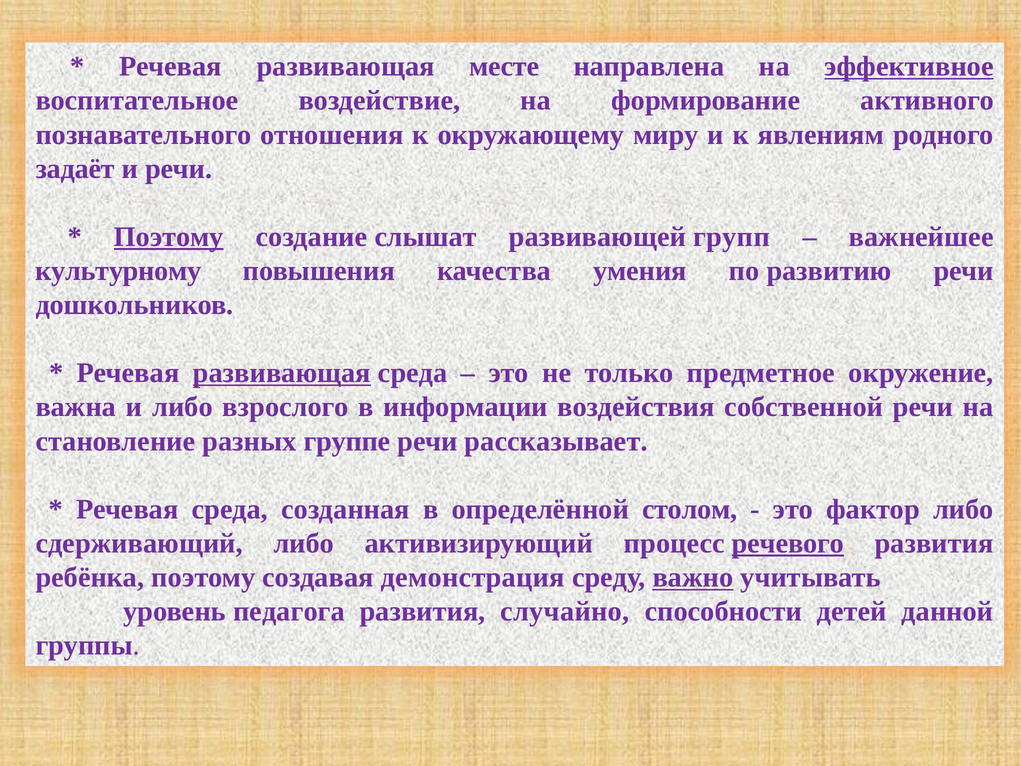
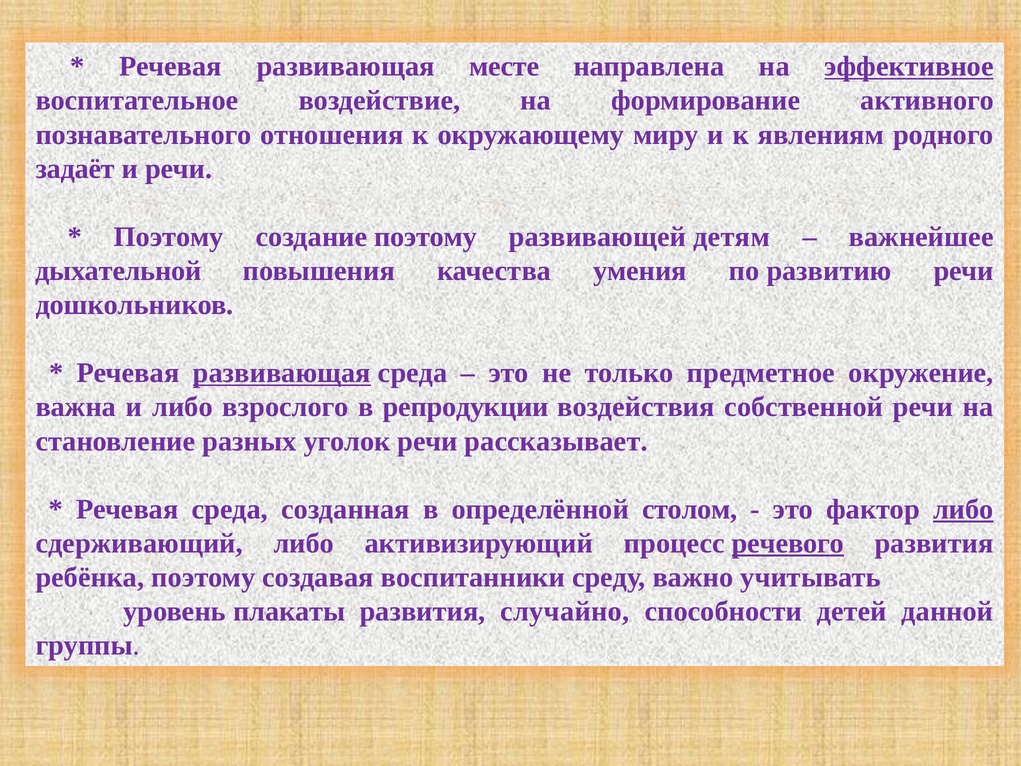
Поэтому underline: present -> none (169, 237)
создание слышат: слышат -> поэтому (426, 237)
групп: групп -> детям (732, 237)
культурному: культурному -> дыхательной (118, 271)
информации: информации -> репродукции (466, 407)
группе: группе -> уголок (347, 441)
либо underline: none -> present (963, 509)
демонстрация: демонстрация -> воспитанники (473, 577)
важно underline: present -> none (693, 577)
педагога: педагога -> плакаты (289, 611)
